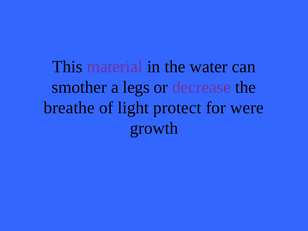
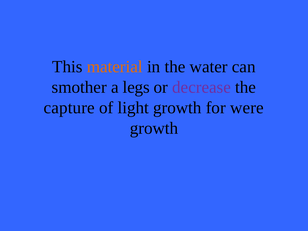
material colour: purple -> orange (115, 67)
breathe: breathe -> capture (69, 108)
light protect: protect -> growth (177, 108)
